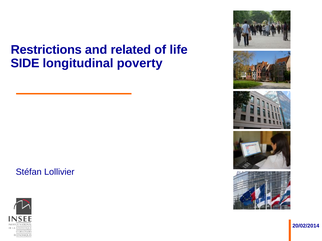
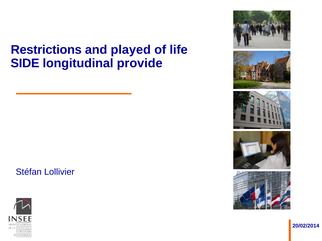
related: related -> played (131, 50)
poverty: poverty -> provide (140, 63)
